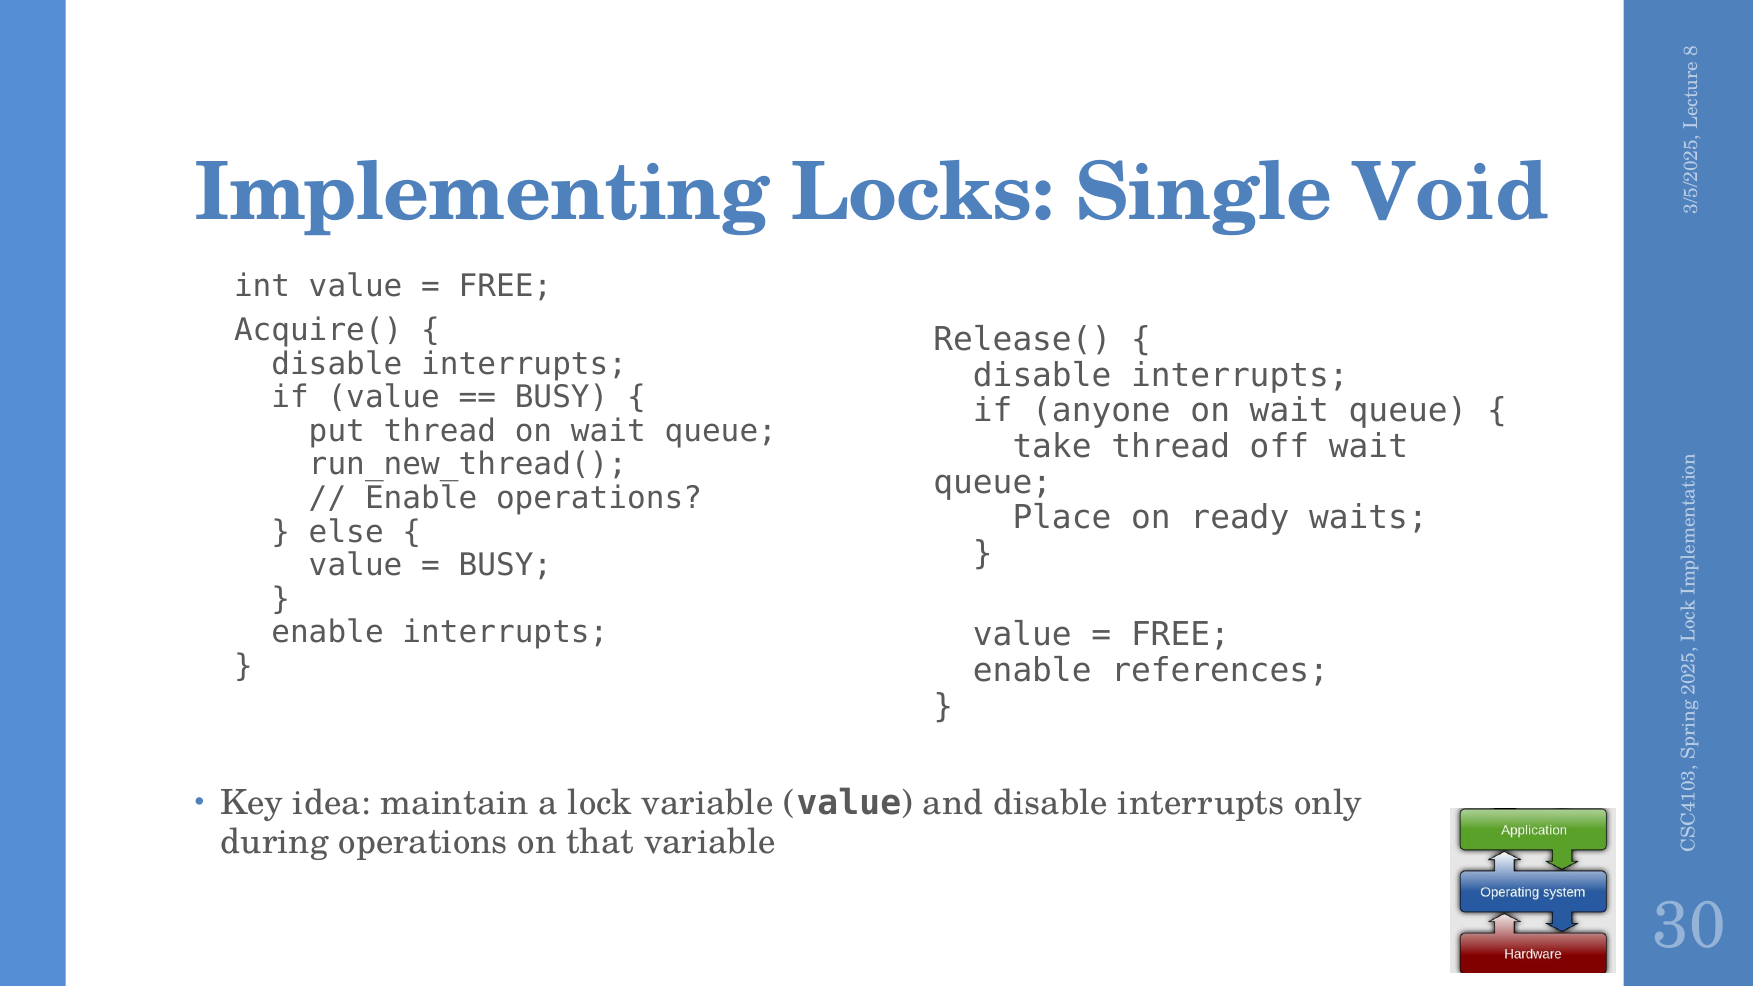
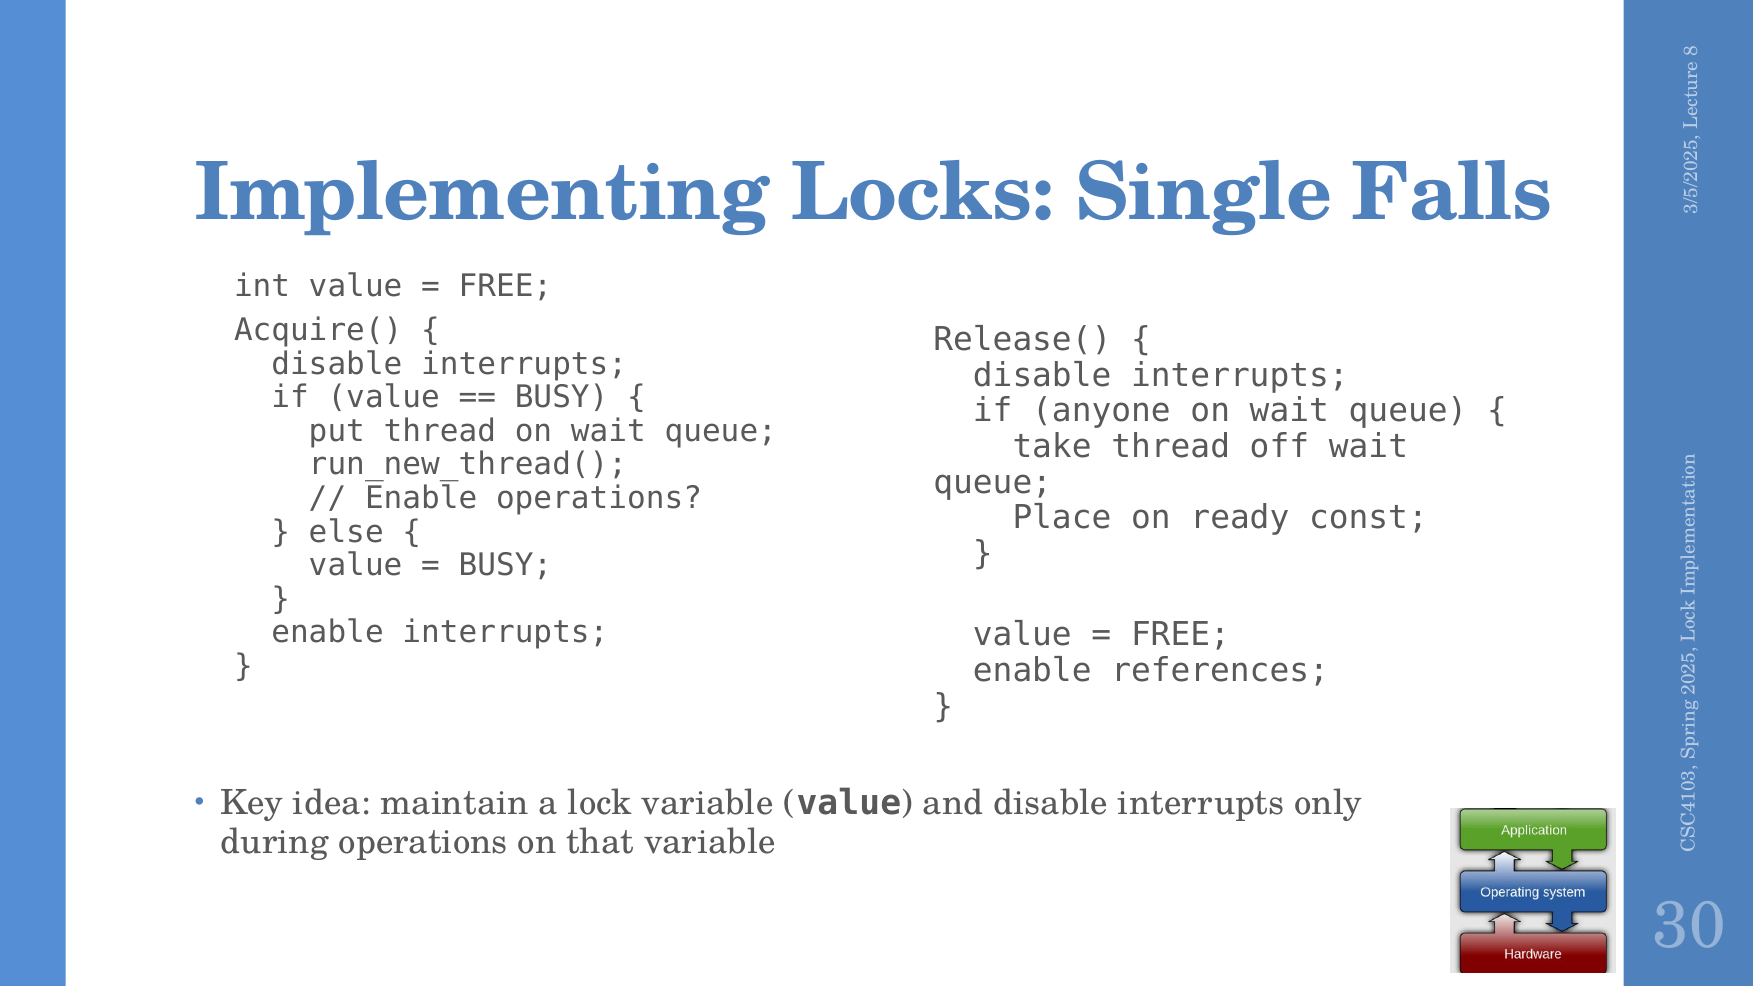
Void: Void -> Falls (1452, 193)
waits: waits -> const (1368, 518)
